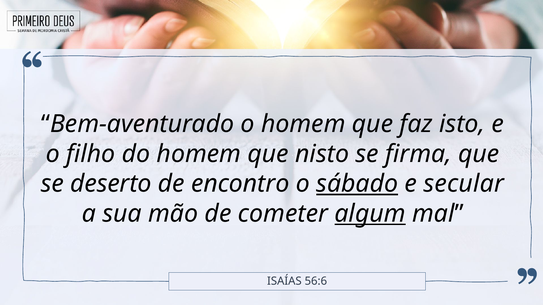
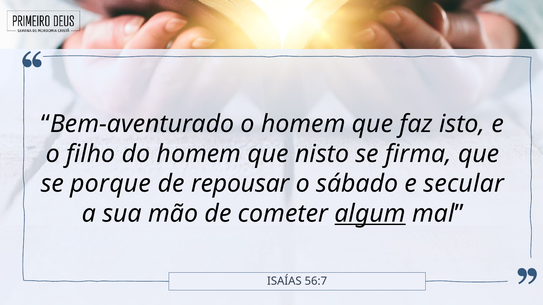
deserto: deserto -> porque (111, 184)
encontro: encontro -> repousar (240, 184)
sábado underline: present -> none (357, 184)
56:6: 56:6 -> 56:7 (316, 282)
